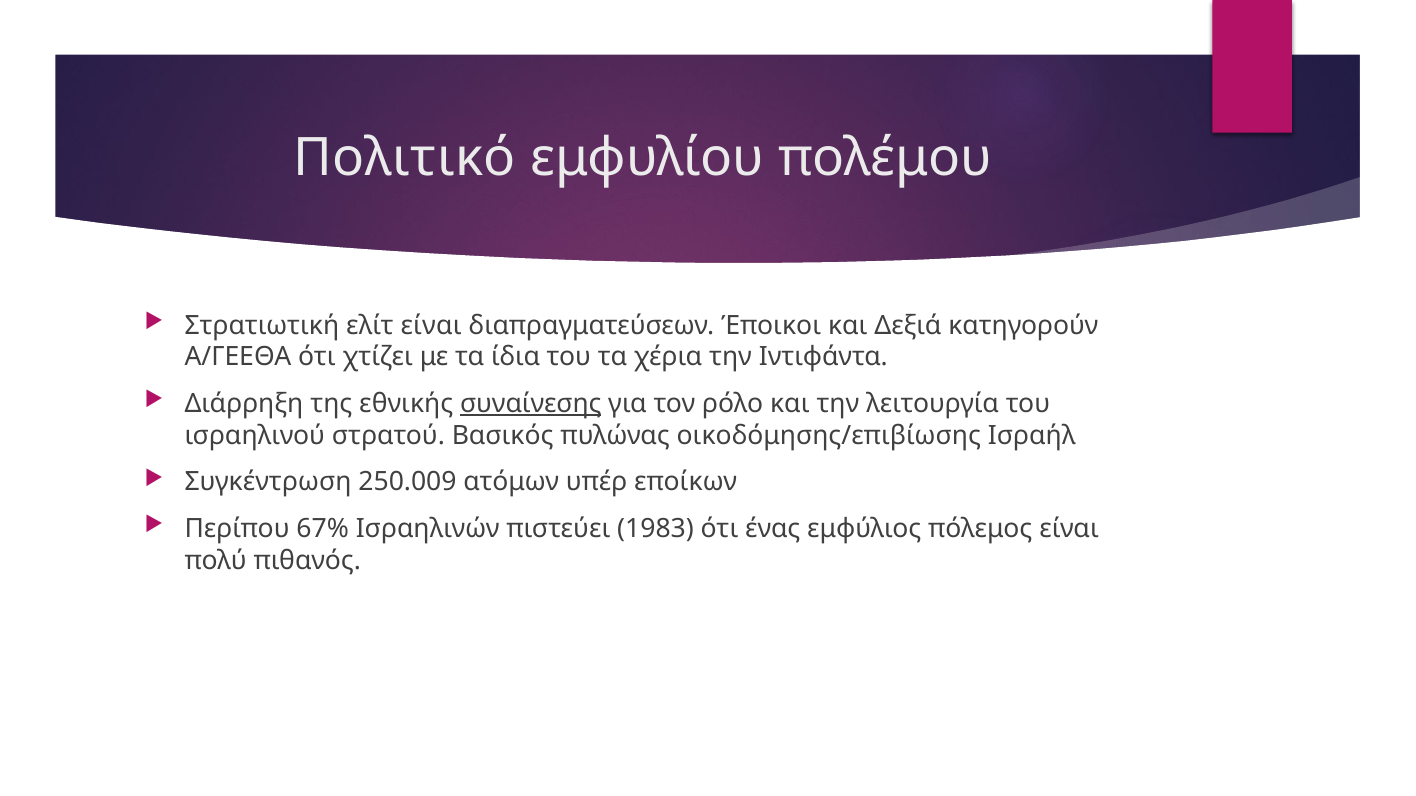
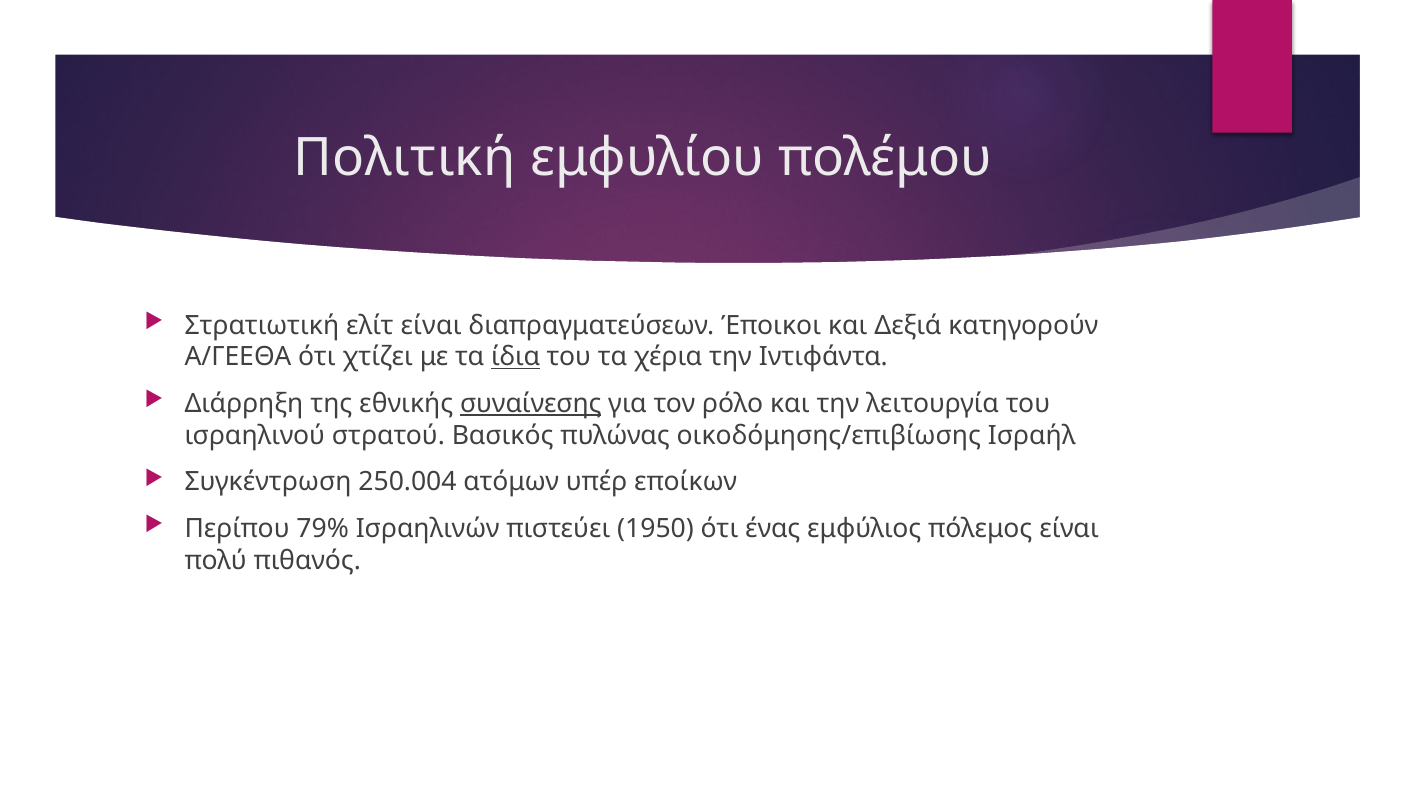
Πολιτικό: Πολιτικό -> Πολιτική (405, 158)
ίδια underline: none -> present (516, 357)
250.009: 250.009 -> 250.004 (408, 482)
67%: 67% -> 79% (323, 529)
1983: 1983 -> 1950 (656, 529)
